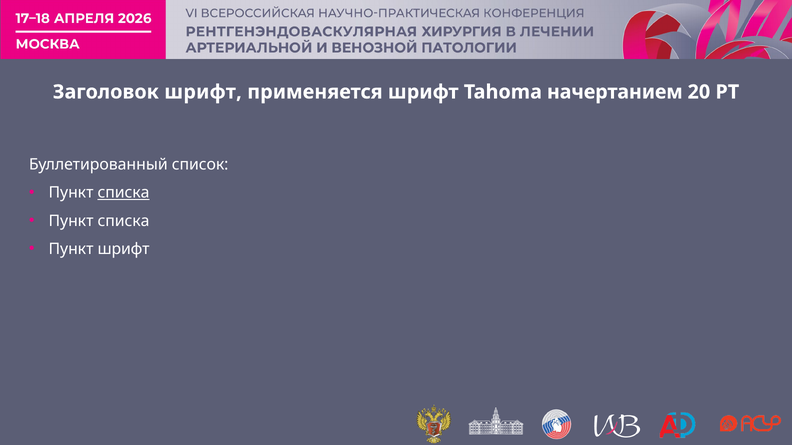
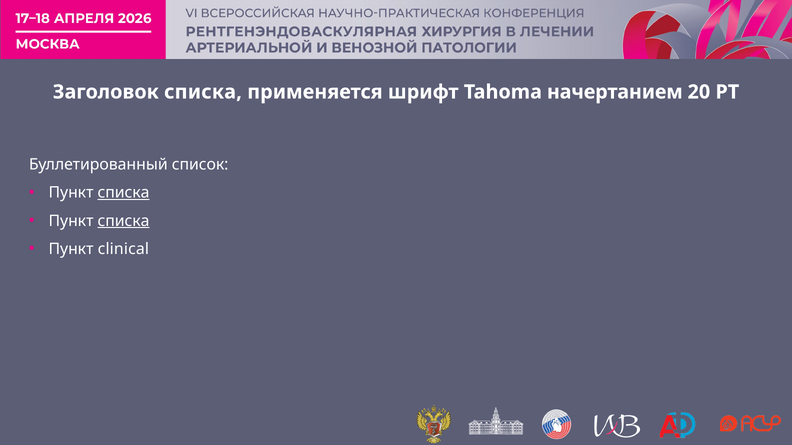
Заголовок шрифт: шрифт -> списка (203, 92)
списка underline: none -> present (124, 221)
Пункт шрифт: шрифт -> clinical (123, 249)
